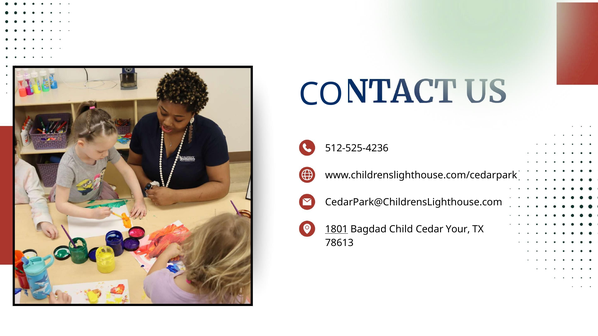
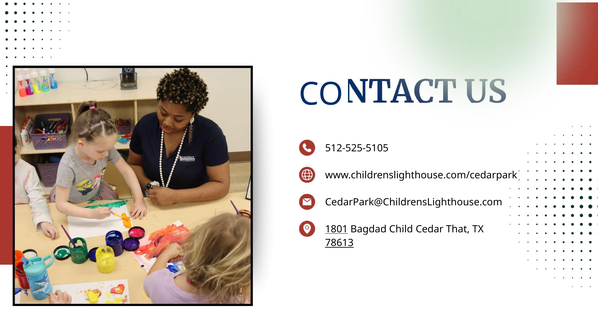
512-525-4236: 512-525-4236 -> 512-525-5105 (357, 148)
Your: Your -> That (458, 229)
78613 underline: none -> present (339, 243)
